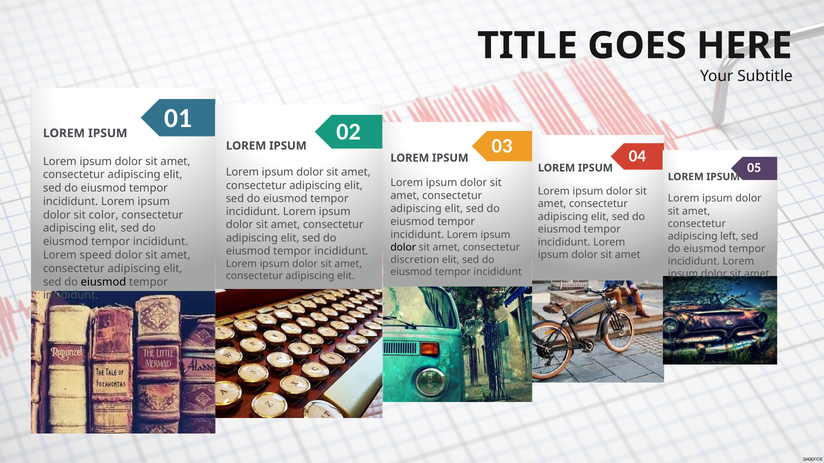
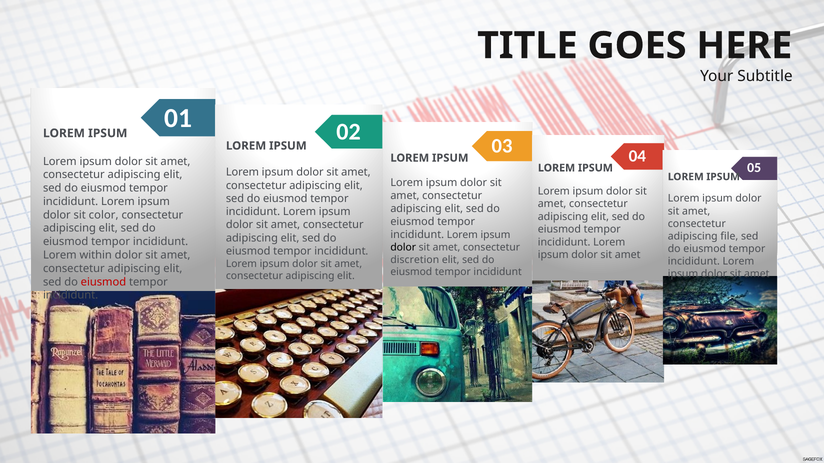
left: left -> file (729, 236)
speed: speed -> within (96, 255)
eiusmod colour: black -> red (103, 282)
